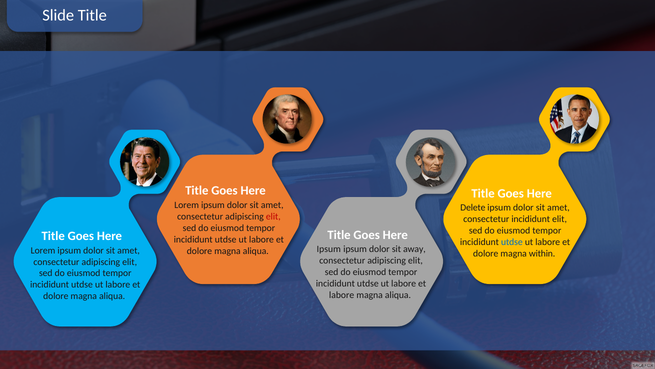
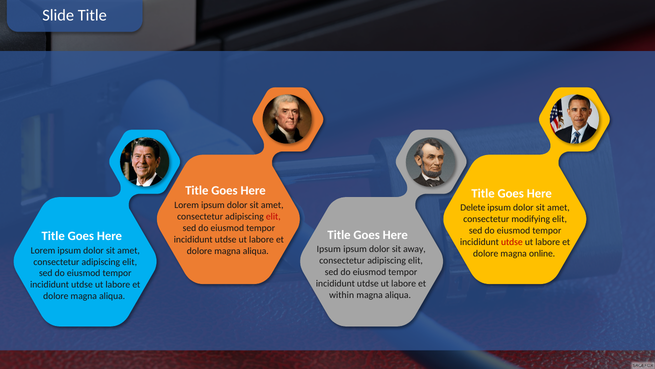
consectetur incididunt: incididunt -> modifying (531, 219)
utdse colour: blue -> red (512, 242)
within: within -> online (542, 253)
labore: labore -> within (342, 295)
